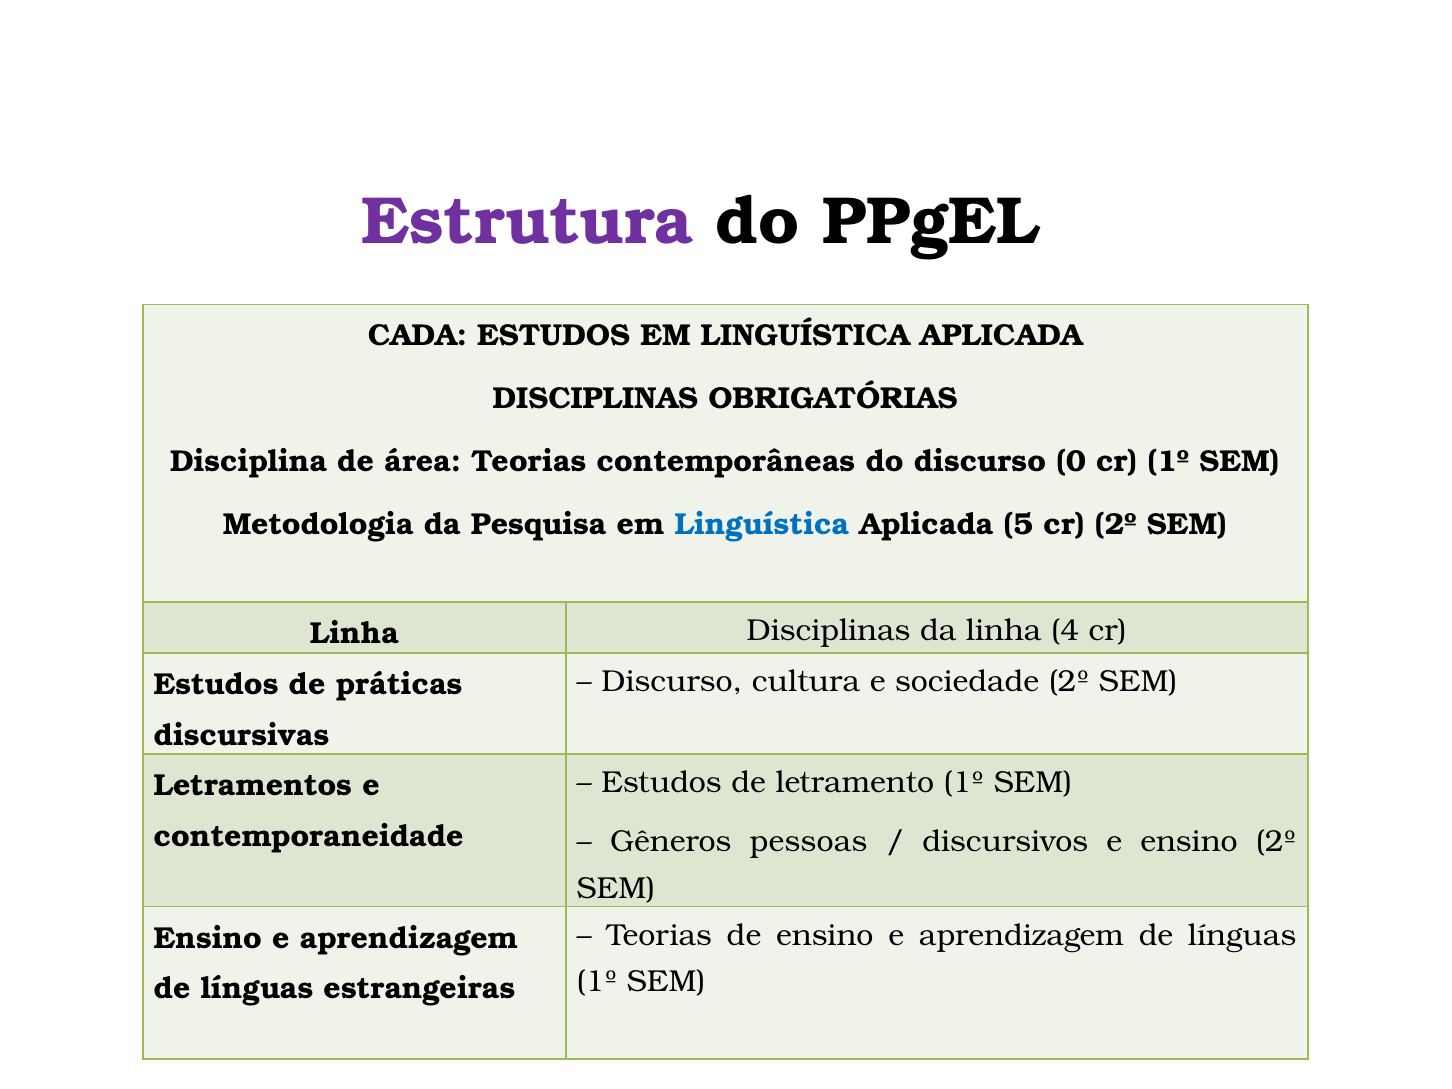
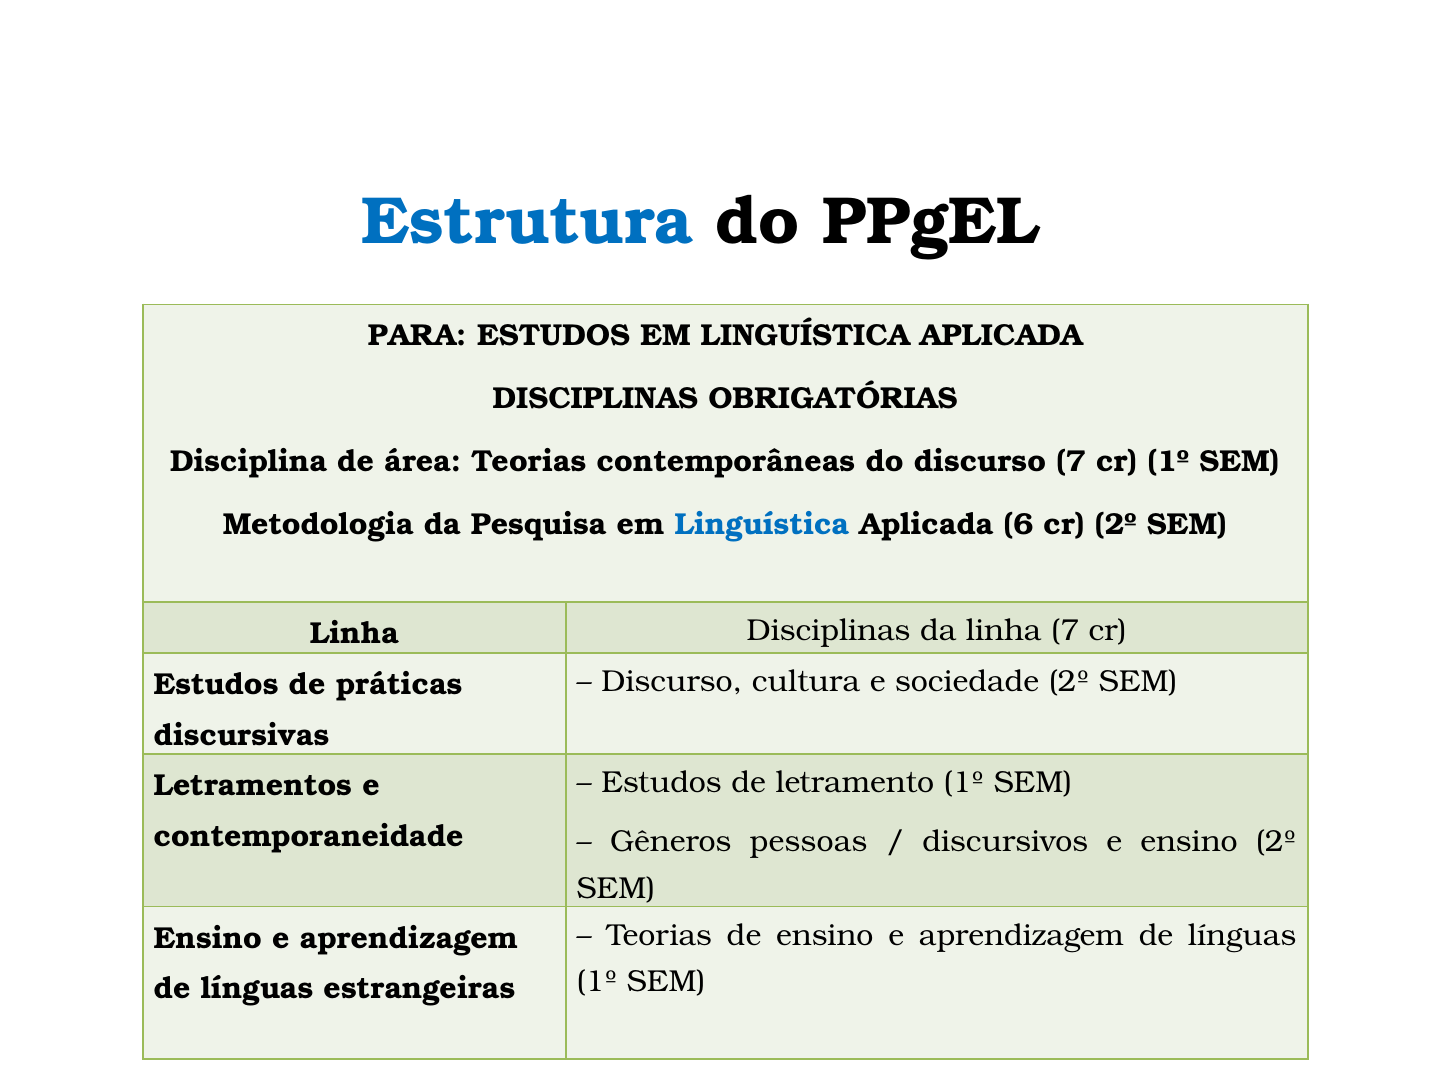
Estrutura colour: purple -> blue (527, 221)
CADA: CADA -> PARA (417, 336)
discurso 0: 0 -> 7 (1071, 461)
5: 5 -> 6 (1018, 524)
linha 4: 4 -> 7 (1065, 631)
